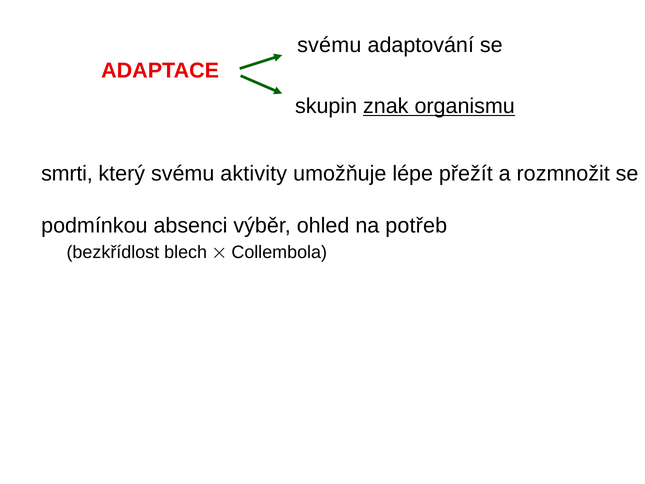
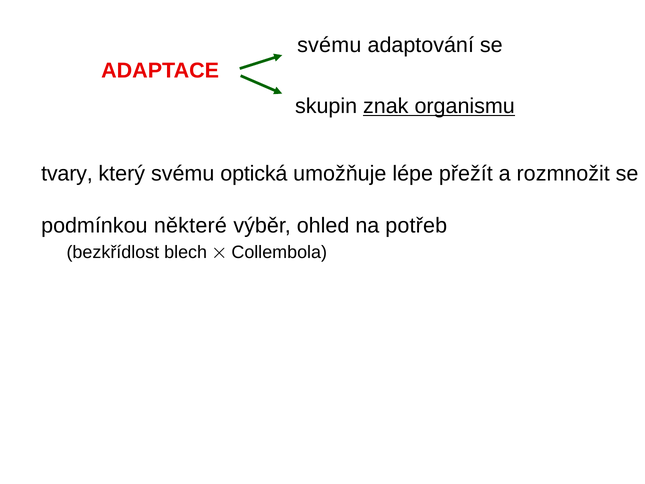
smrti: smrti -> tvary (67, 174)
aktivity: aktivity -> optická (254, 174)
absenci: absenci -> některé (190, 225)
